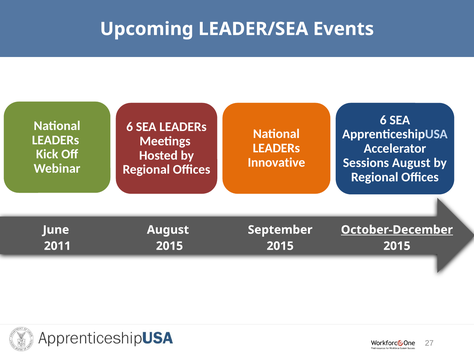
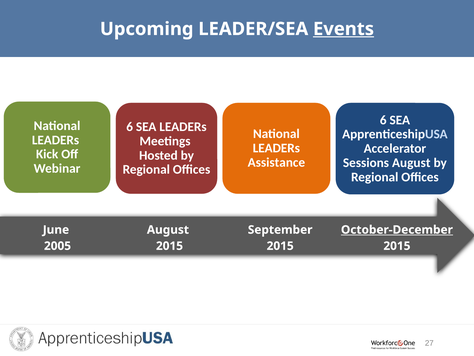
Events underline: none -> present (344, 29)
Innovative: Innovative -> Assistance (276, 162)
2011: 2011 -> 2005 (58, 246)
